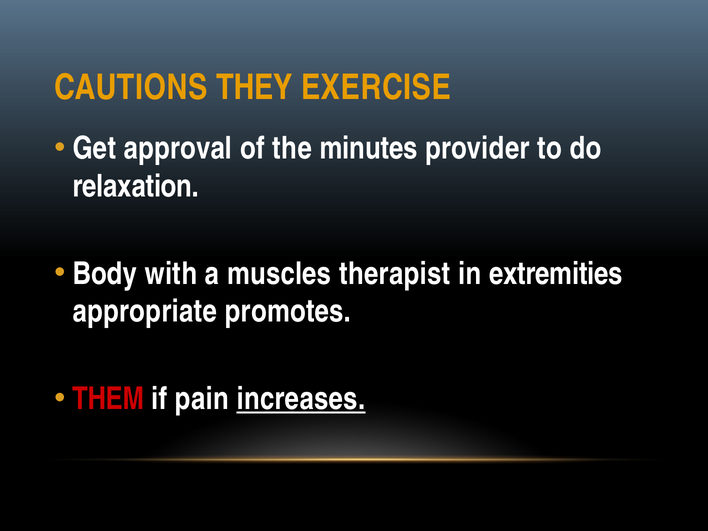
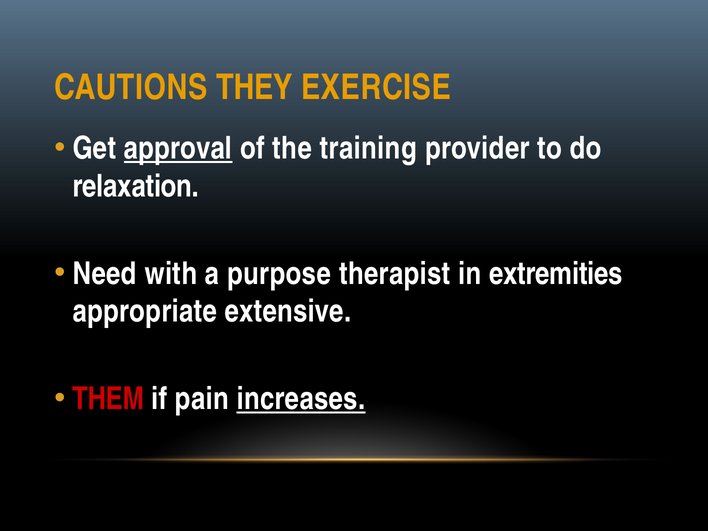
approval underline: none -> present (178, 149)
minutes: minutes -> training (368, 149)
Body: Body -> Need (105, 274)
muscles: muscles -> purpose (279, 274)
promotes: promotes -> extensive (288, 311)
